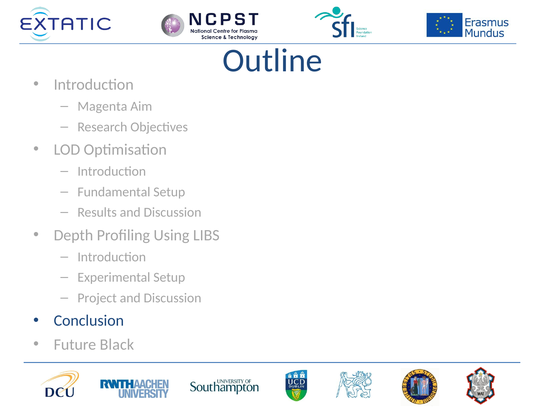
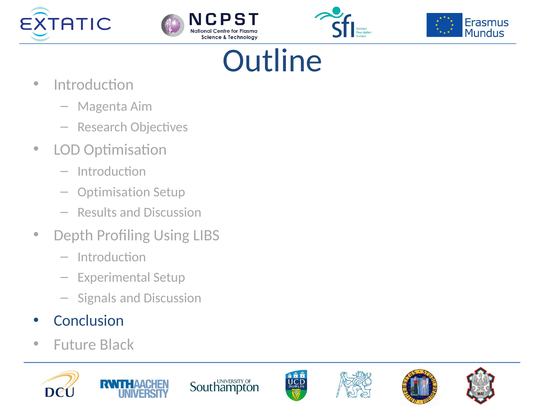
Fundamental: Fundamental -> Optimisation (114, 192)
Project: Project -> Signals (97, 298)
